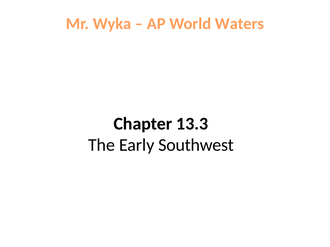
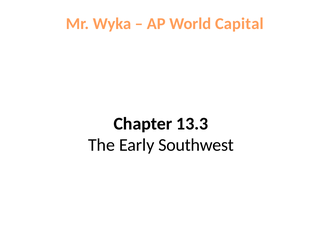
Waters: Waters -> Capital (239, 24)
